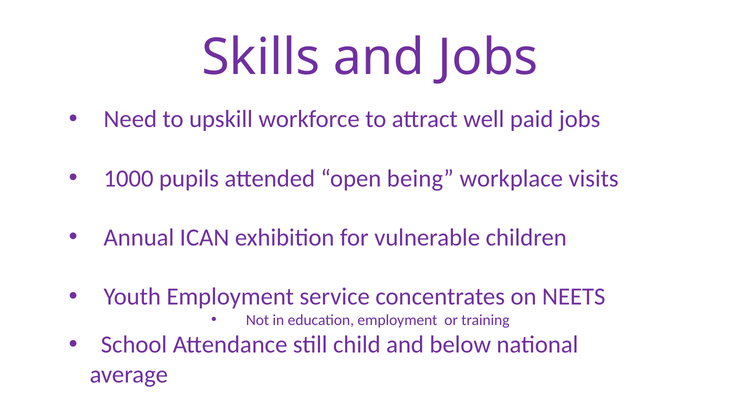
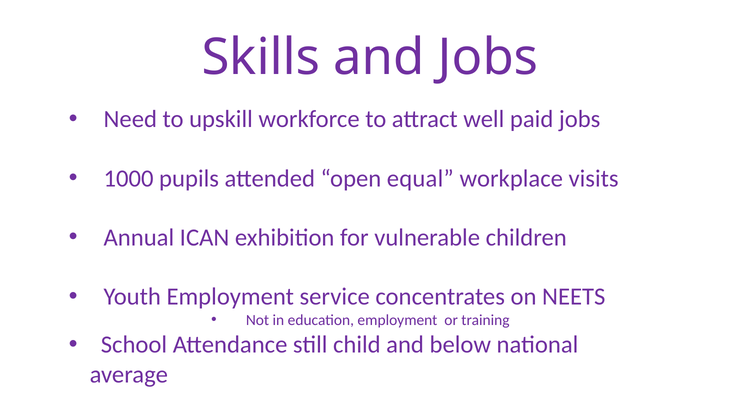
being: being -> equal (420, 179)
